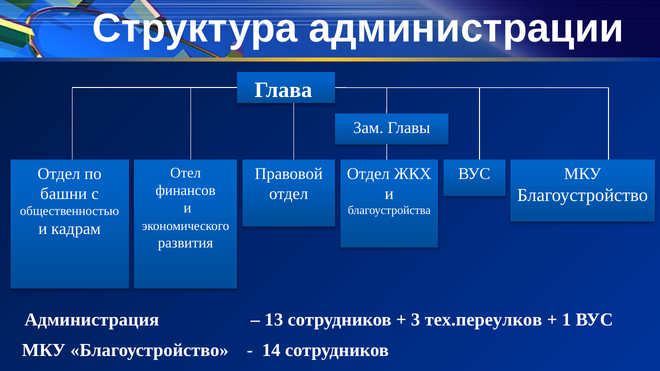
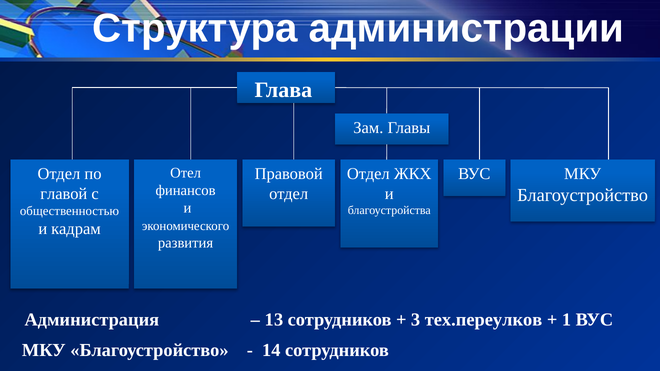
башни: башни -> главой (64, 194)
